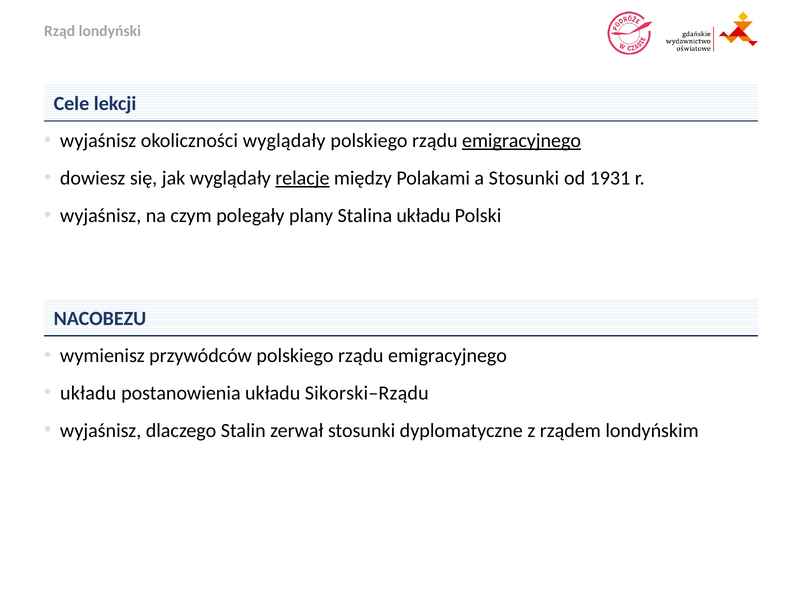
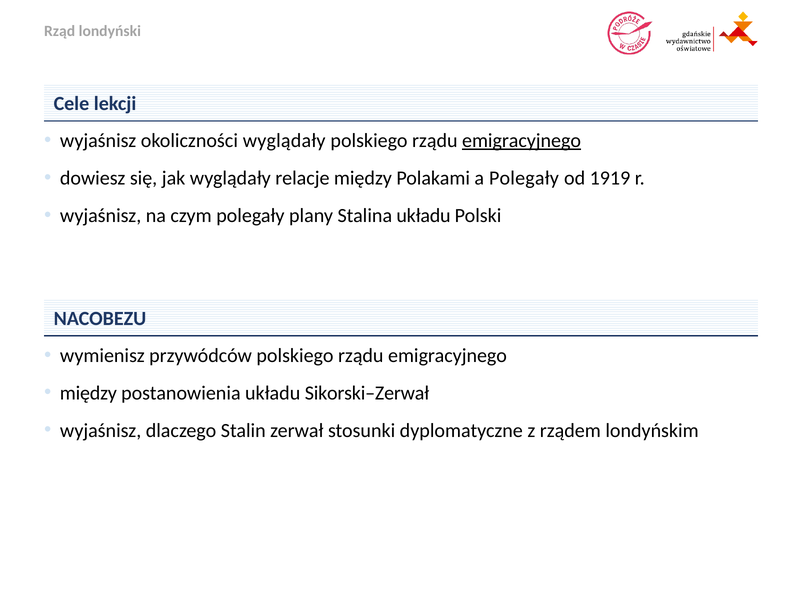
relacje underline: present -> none (302, 178)
a Stosunki: Stosunki -> Polegały (524, 178)
1931: 1931 -> 1919 (610, 178)
układu: układu -> między (88, 393)
Sikorski–Rządu: Sikorski–Rządu -> Sikorski–Zerwał (367, 393)
